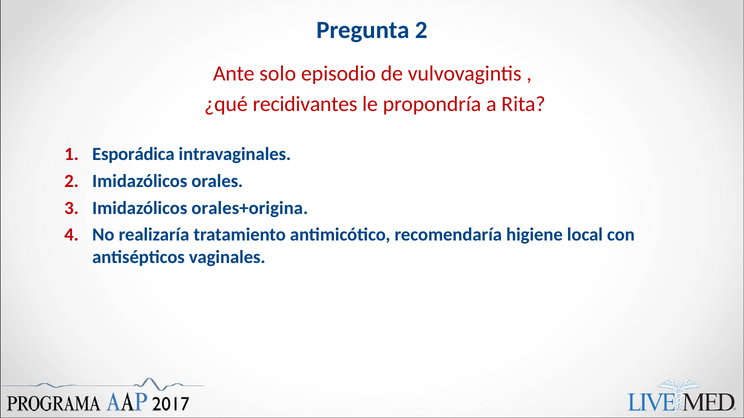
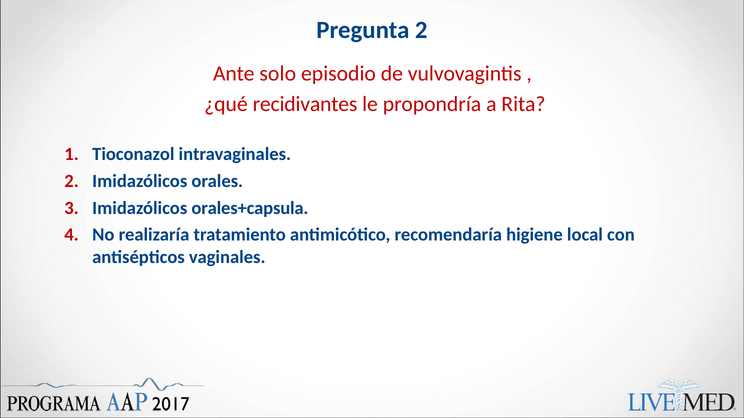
Esporádica: Esporádica -> Tioconazol (133, 154)
orales+origina: orales+origina -> orales+capsula (250, 208)
